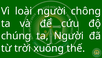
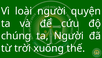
chông: chông -> quyện (86, 11)
